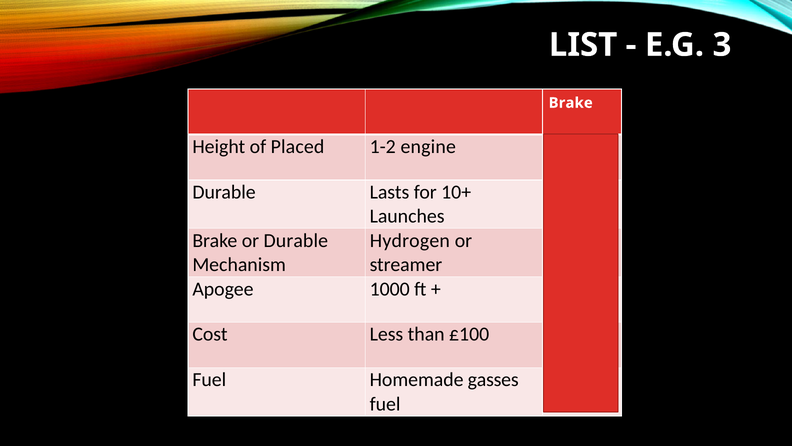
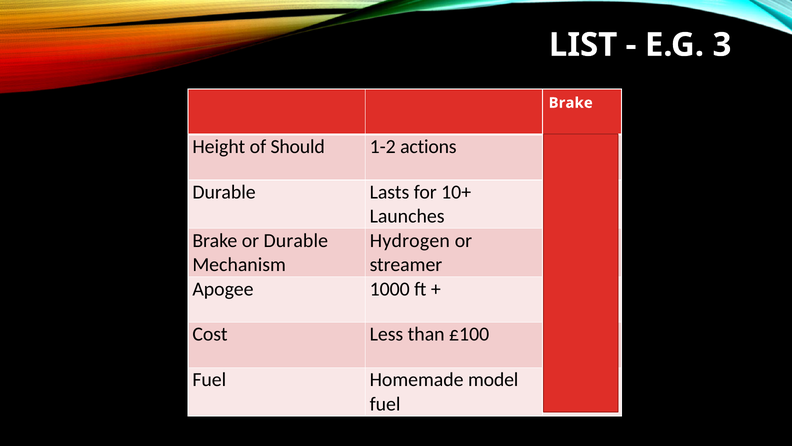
Placed: Placed -> Should (298, 147)
engine: engine -> actions (428, 147)
gasses: gasses -> model (493, 379)
